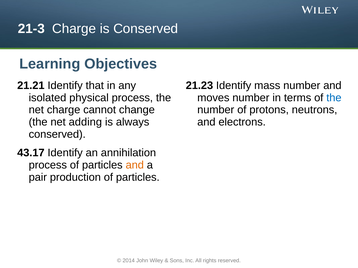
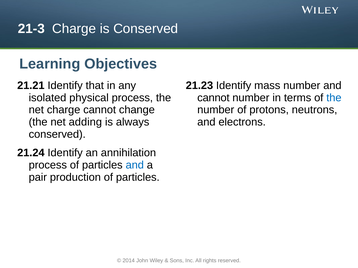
moves: moves -> cannot (213, 98)
43.17: 43.17 -> 21.24 (31, 153)
and colour: orange -> blue (135, 165)
